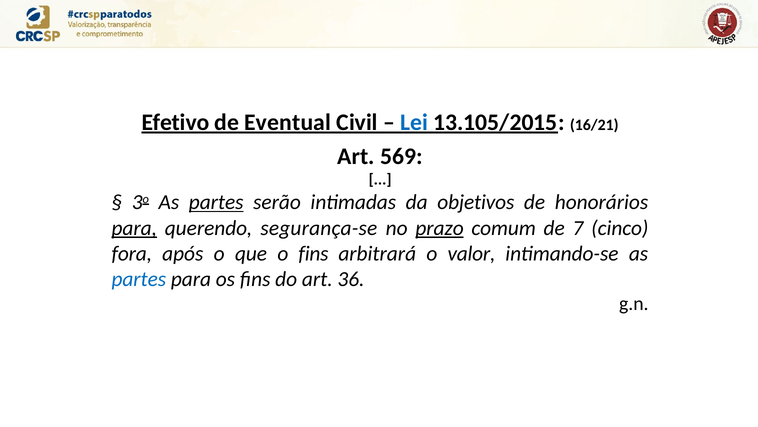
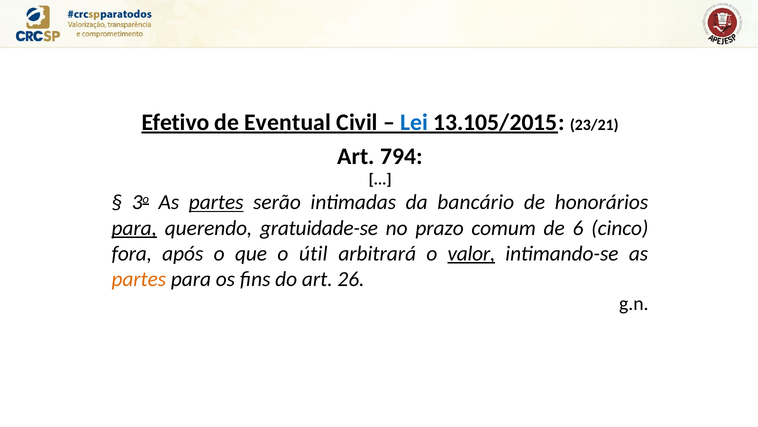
16/21: 16/21 -> 23/21 (594, 125)
569: 569 -> 794 (401, 156)
objetivos: objetivos -> bancário (476, 202)
segurança-se: segurança-se -> gratuidade-se (319, 228)
prazo underline: present -> none (440, 228)
7: 7 -> 6 (578, 228)
o fins: fins -> útil (313, 253)
valor underline: none -> present (471, 253)
partes colour: blue -> orange (139, 279)
36: 36 -> 26 (351, 279)
